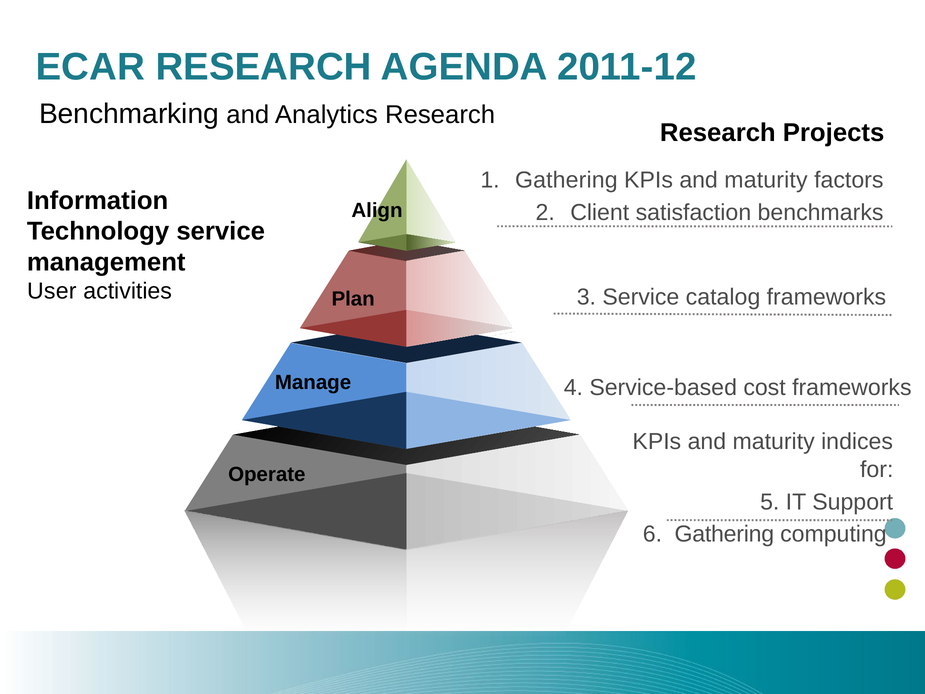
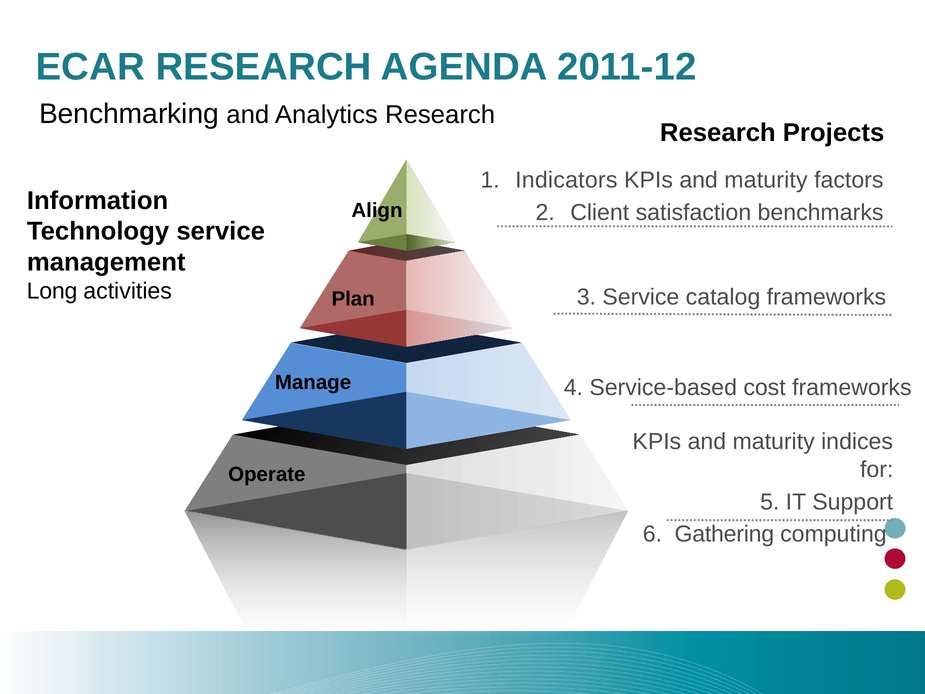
Gathering: Gathering -> Indicators (566, 180)
User: User -> Long (52, 291)
